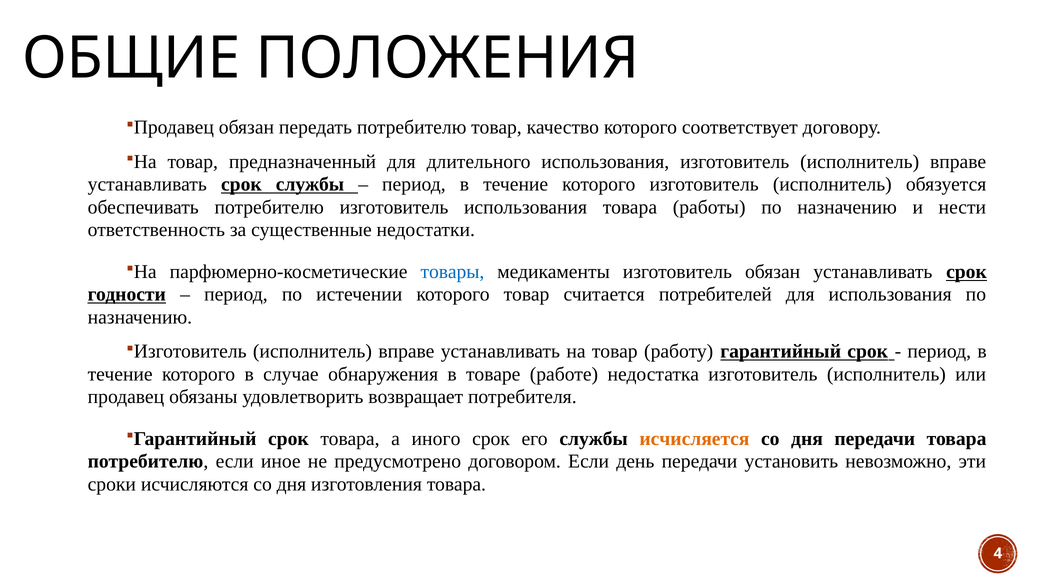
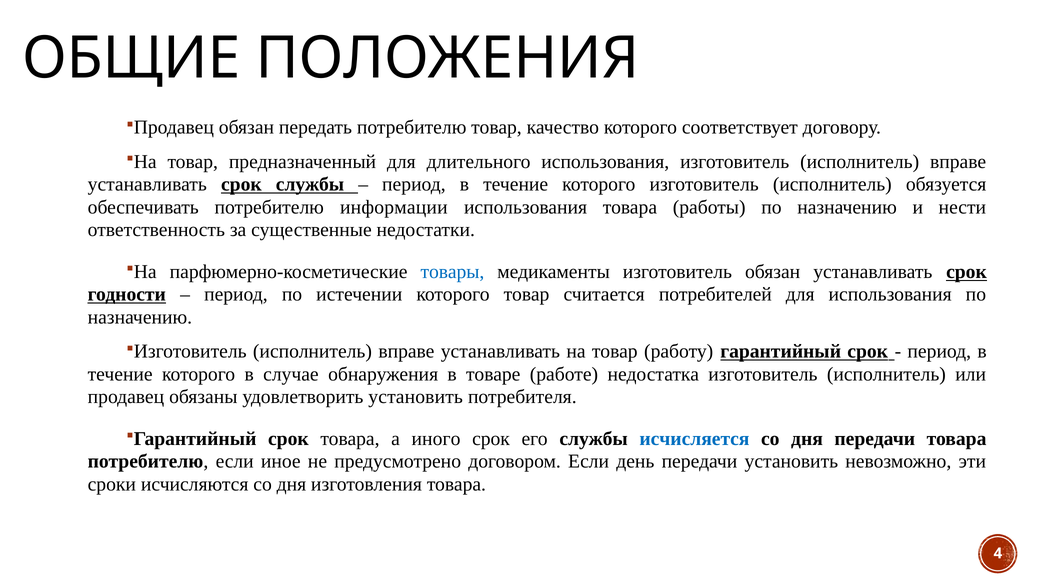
потребителю изготовитель: изготовитель -> информации (394, 207)
удовлетворить возвращает: возвращает -> установить (416, 397)
исчисляется colour: orange -> blue (694, 439)
